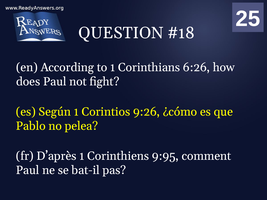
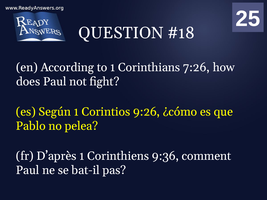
6:26: 6:26 -> 7:26 (196, 68)
9:95: 9:95 -> 9:36 (165, 156)
